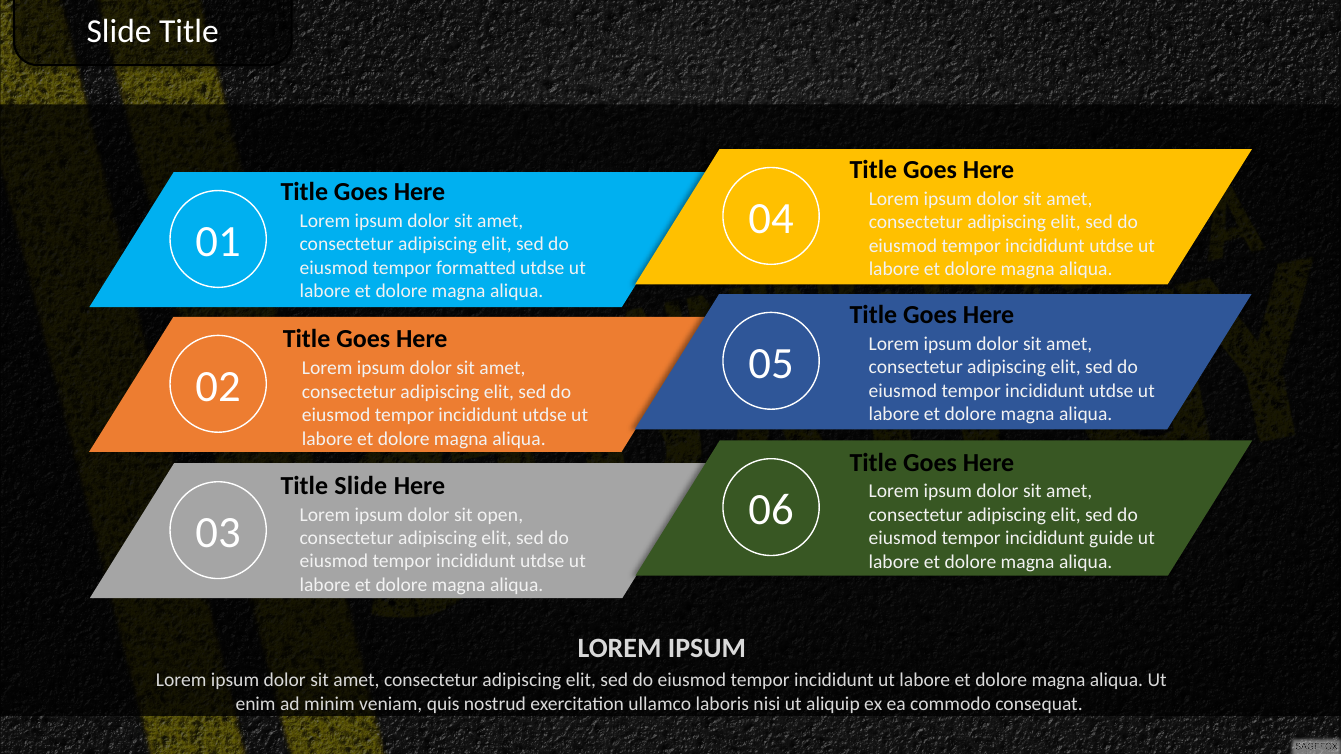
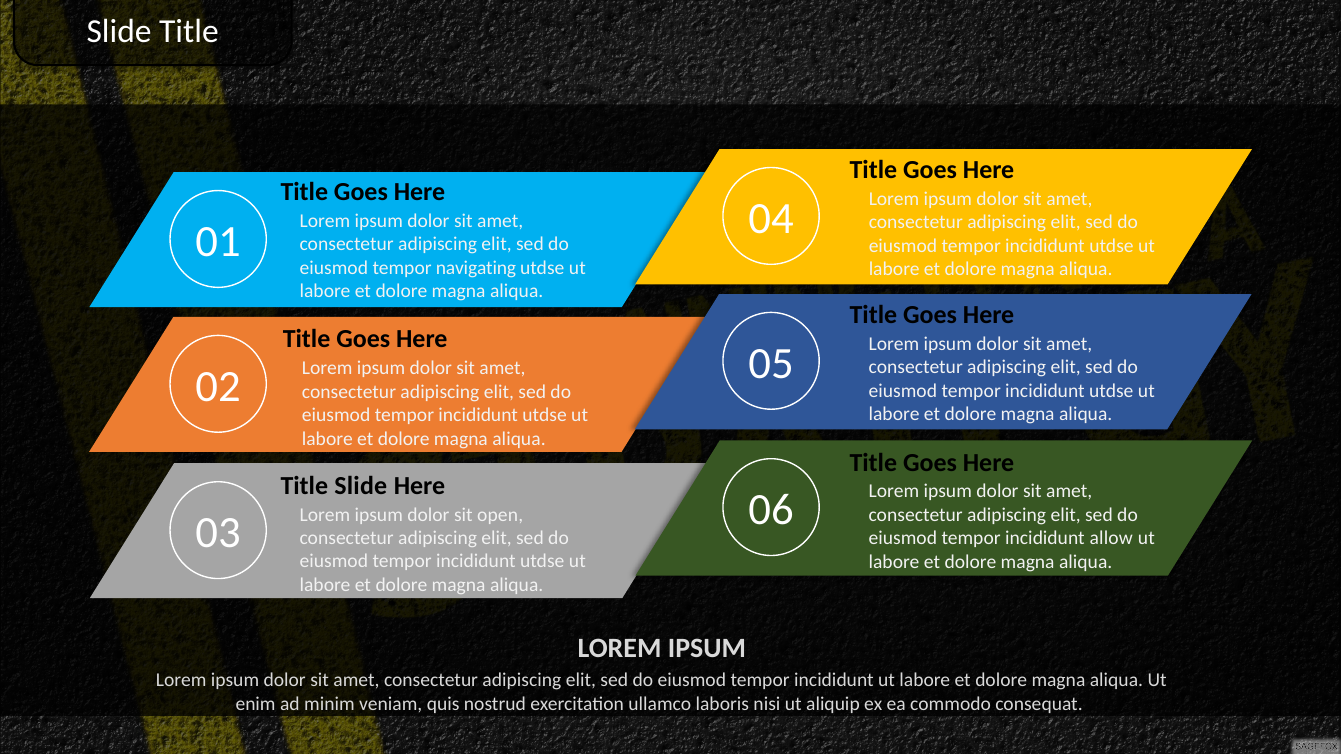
formatted: formatted -> navigating (476, 268)
guide: guide -> allow (1111, 539)
